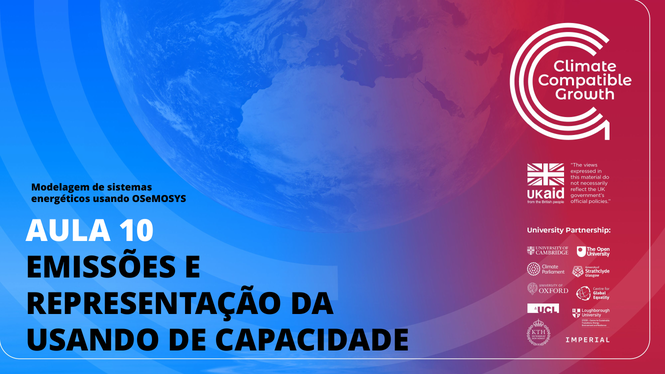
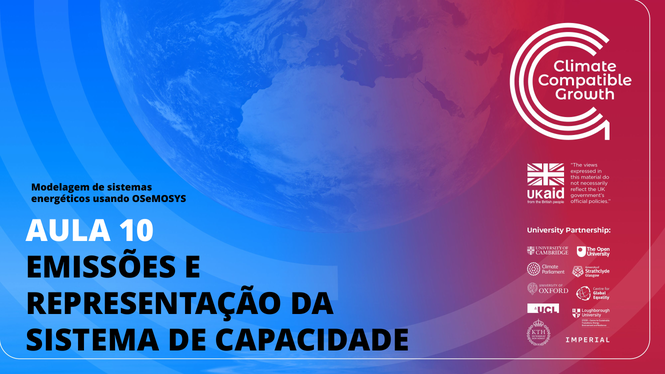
USANDO: USANDO -> SISTEMA (93, 341)
